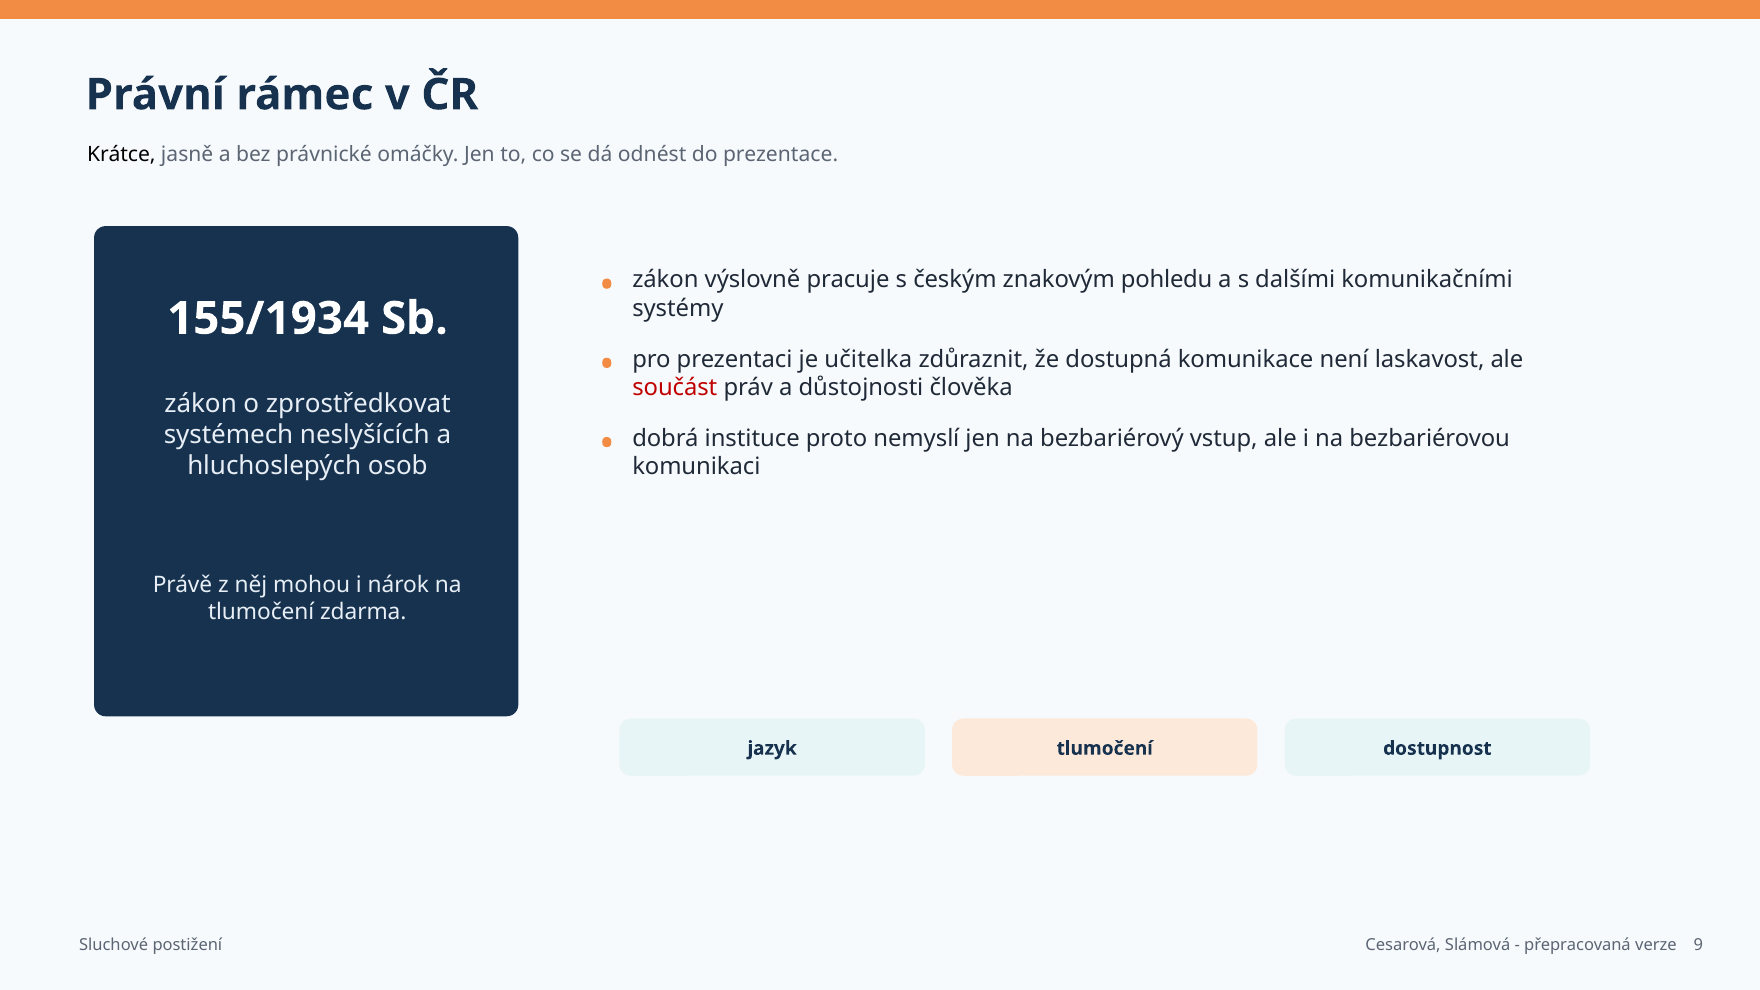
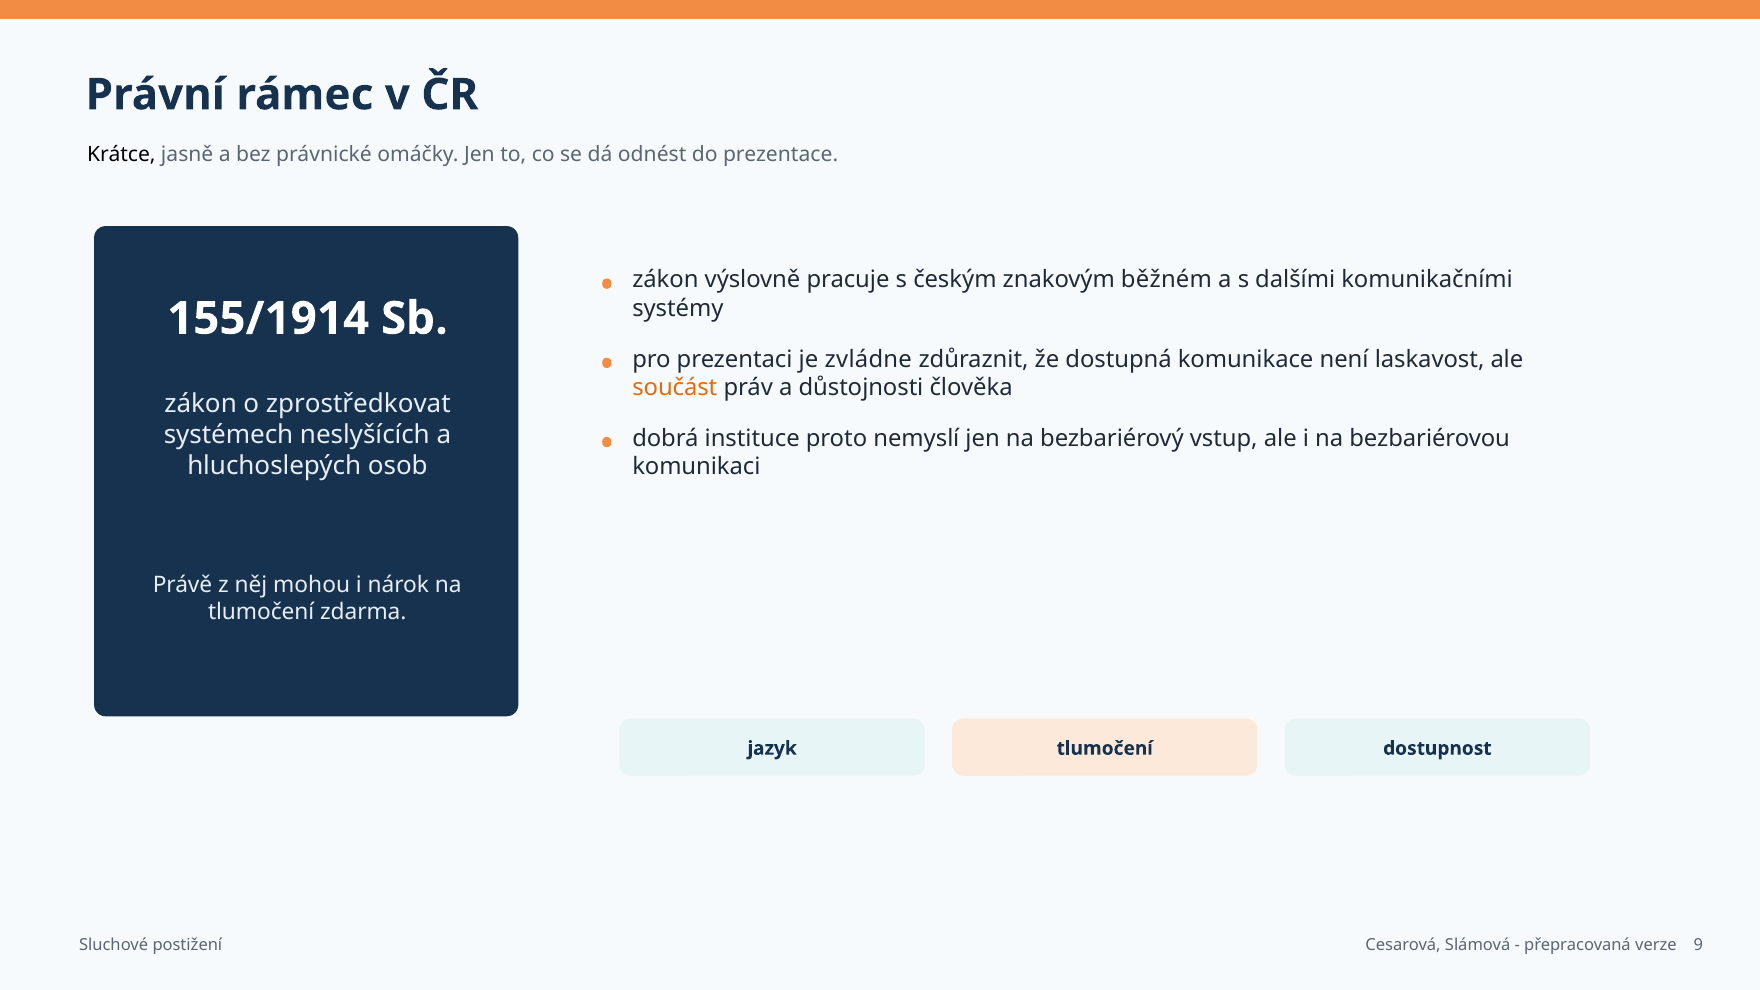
pohledu: pohledu -> běžném (1166, 280)
155/1934: 155/1934 -> 155/1914 (268, 319)
učitelka: učitelka -> zvládne (868, 359)
součást colour: red -> orange (675, 388)
